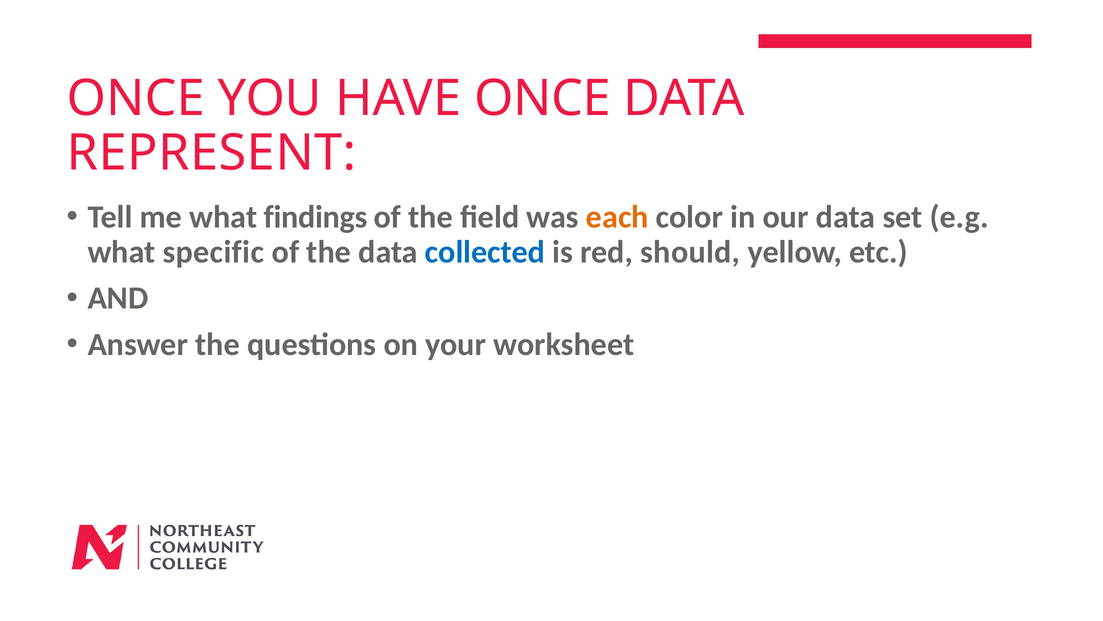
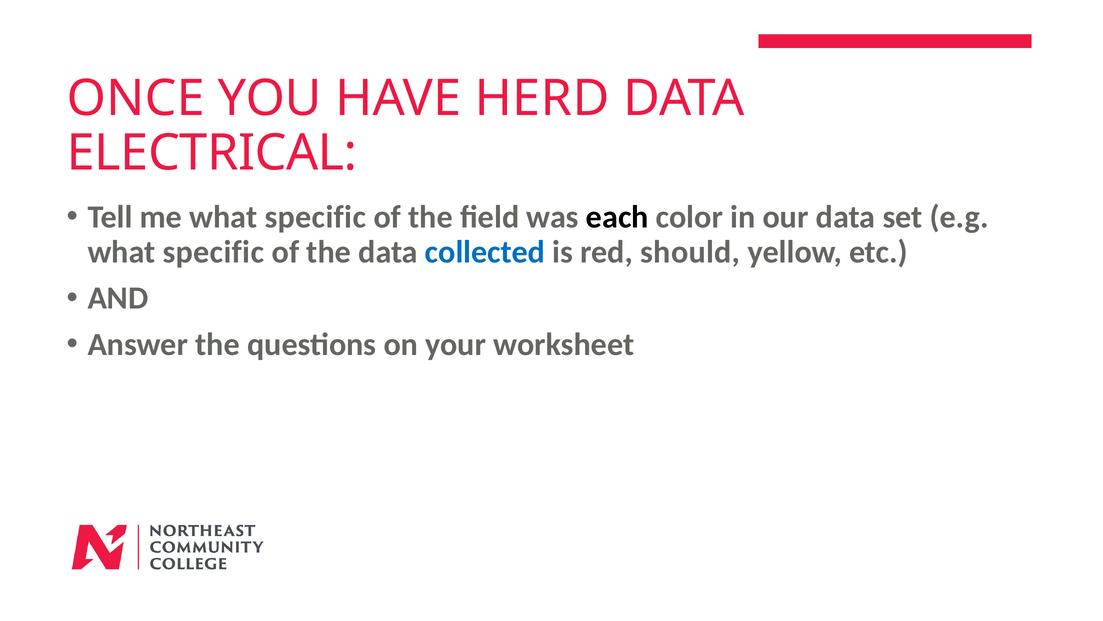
HAVE ONCE: ONCE -> HERD (542, 98)
REPRESENT: REPRESENT -> ELECTRICAL (212, 153)
me what findings: findings -> specific (315, 217)
each colour: orange -> black (617, 217)
